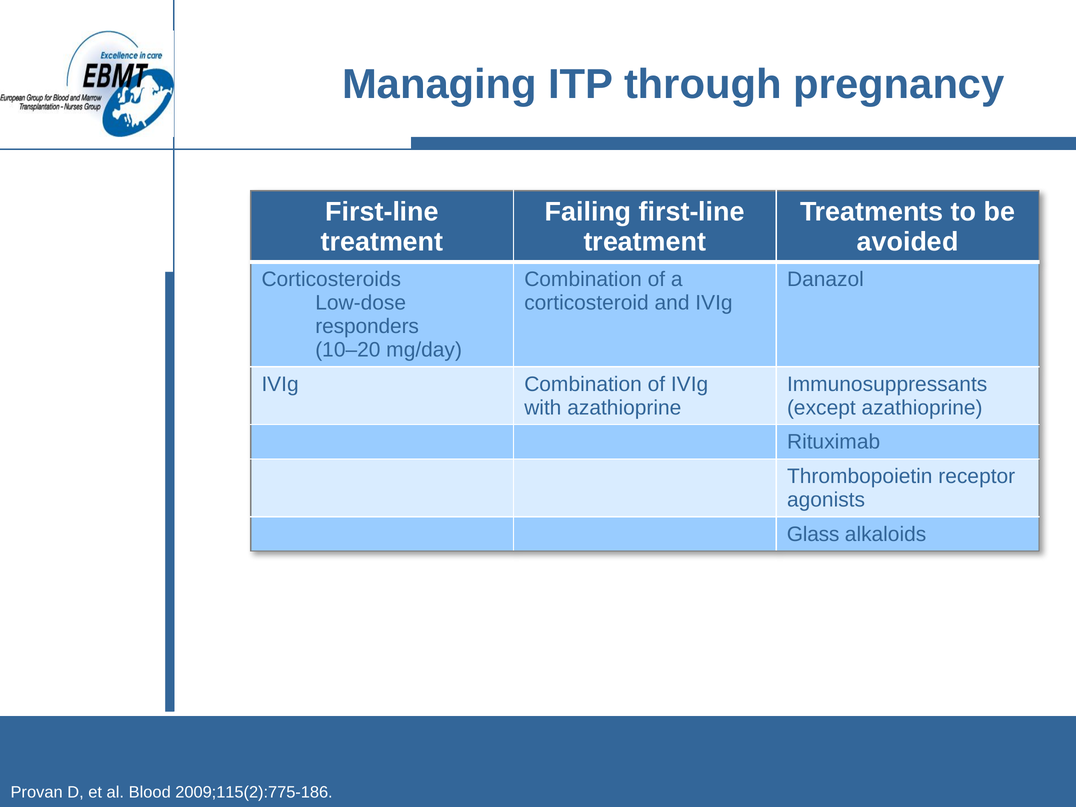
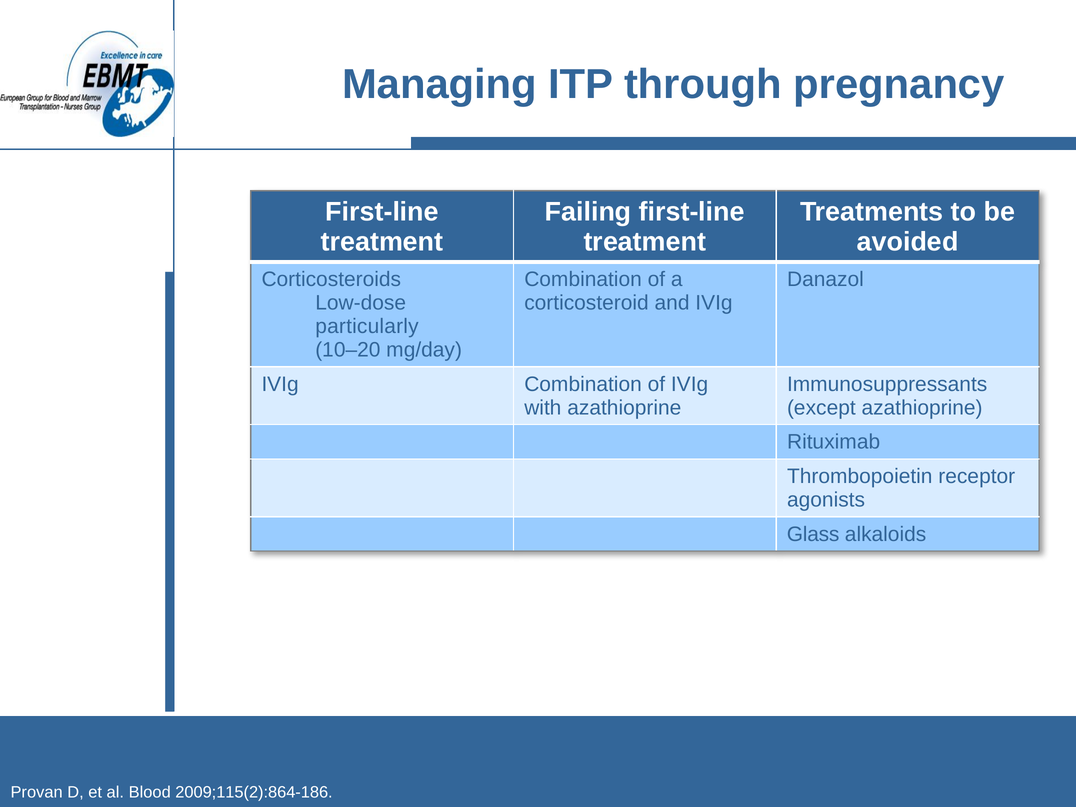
responders: responders -> particularly (367, 326)
2009;115(2):775-186: 2009;115(2):775-186 -> 2009;115(2):864-186 (254, 792)
